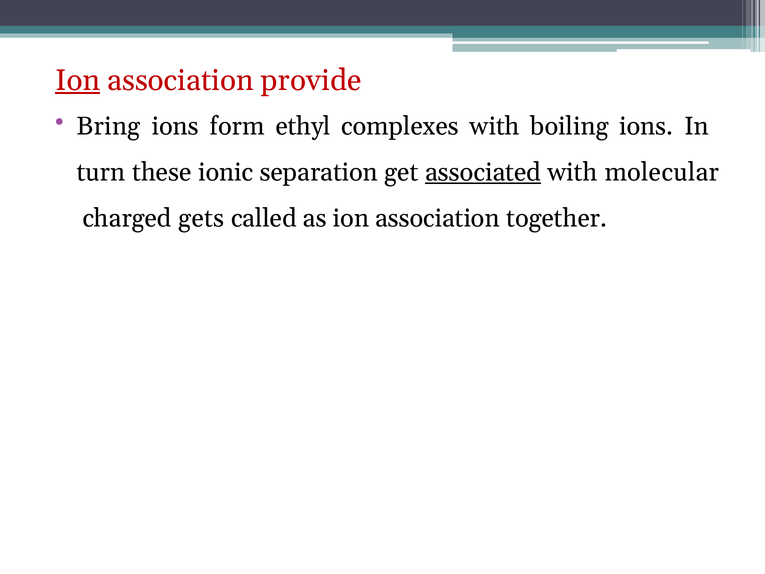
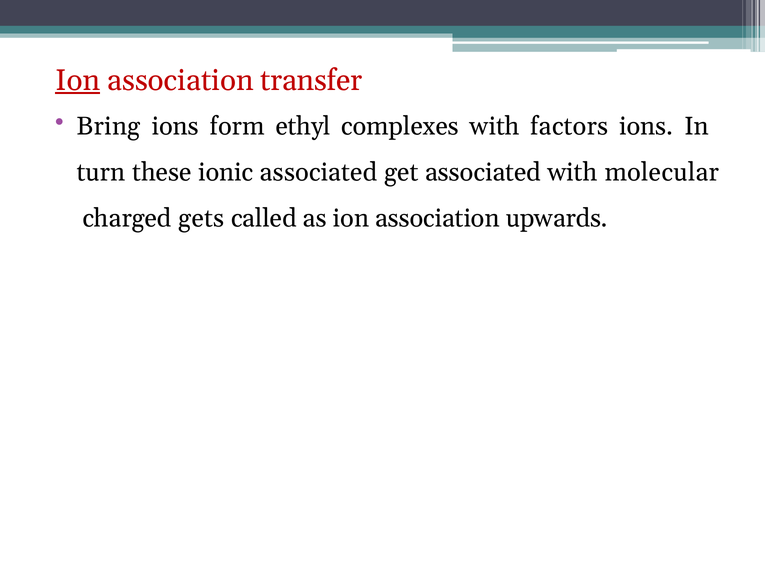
provide: provide -> transfer (311, 80)
boiling: boiling -> factors (569, 126)
ionic separation: separation -> associated (319, 172)
associated underline: present -> none (483, 172)
together: together -> upwards (557, 218)
